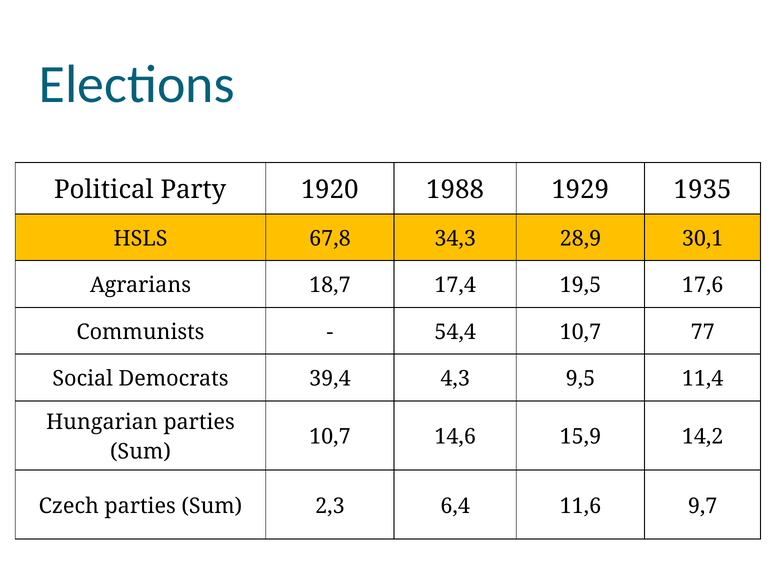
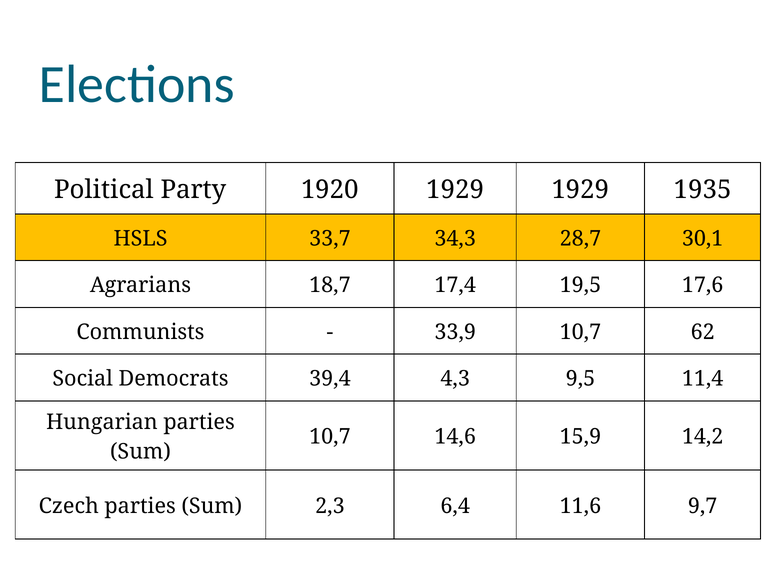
1920 1988: 1988 -> 1929 (455, 190)
67,8: 67,8 -> 33,7 (330, 238)
28,9: 28,9 -> 28,7 (580, 238)
54,4: 54,4 -> 33,9 (455, 332)
77: 77 -> 62 (703, 332)
